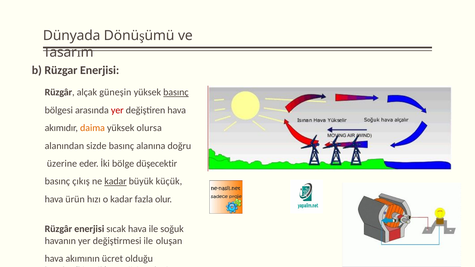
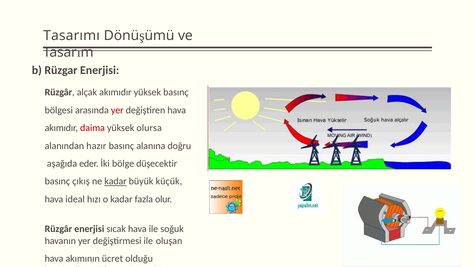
Dünyada: Dünyada -> Tasarımı (72, 36)
alçak güneşin: güneşin -> akımıdır (115, 92)
basınç underline: present -> none (176, 92)
daima colour: orange -> red (92, 128)
sizde: sizde -> hazır (96, 146)
üzerine: üzerine -> aşağıda (62, 164)
ürün: ürün -> ideal (75, 199)
